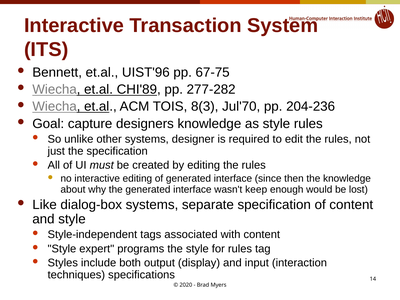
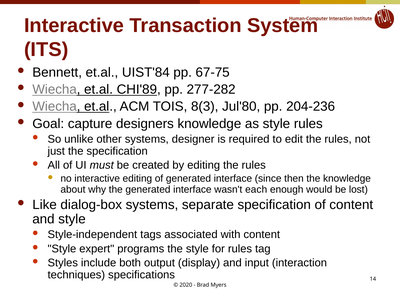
UIST'96: UIST'96 -> UIST'84 (146, 72)
Jul'70: Jul'70 -> Jul'80 (241, 107)
keep: keep -> each (256, 189)
